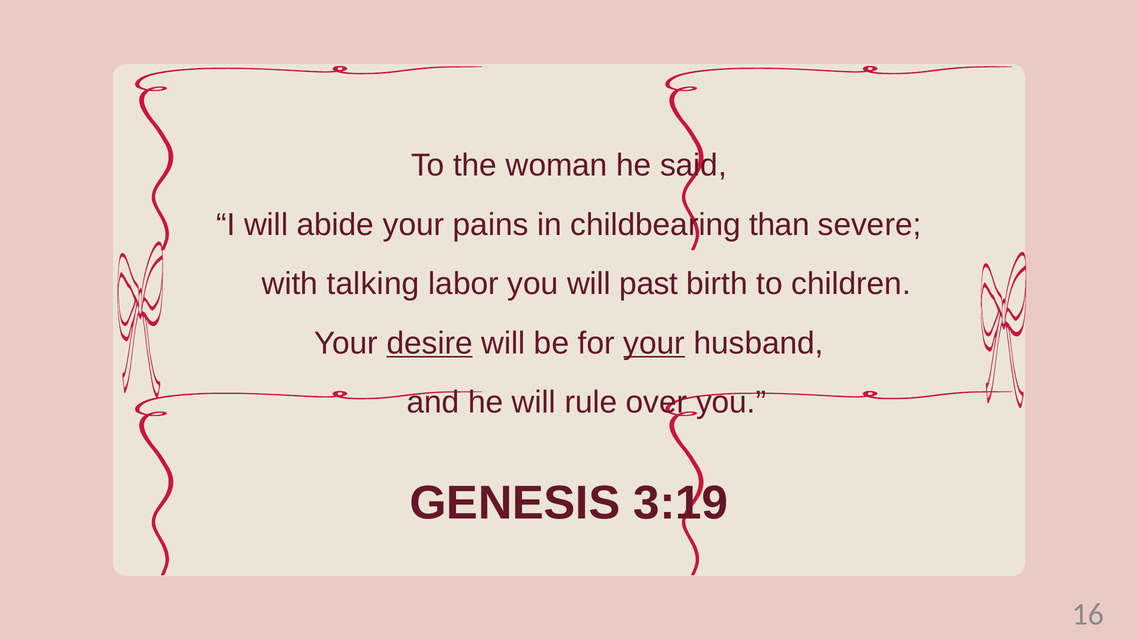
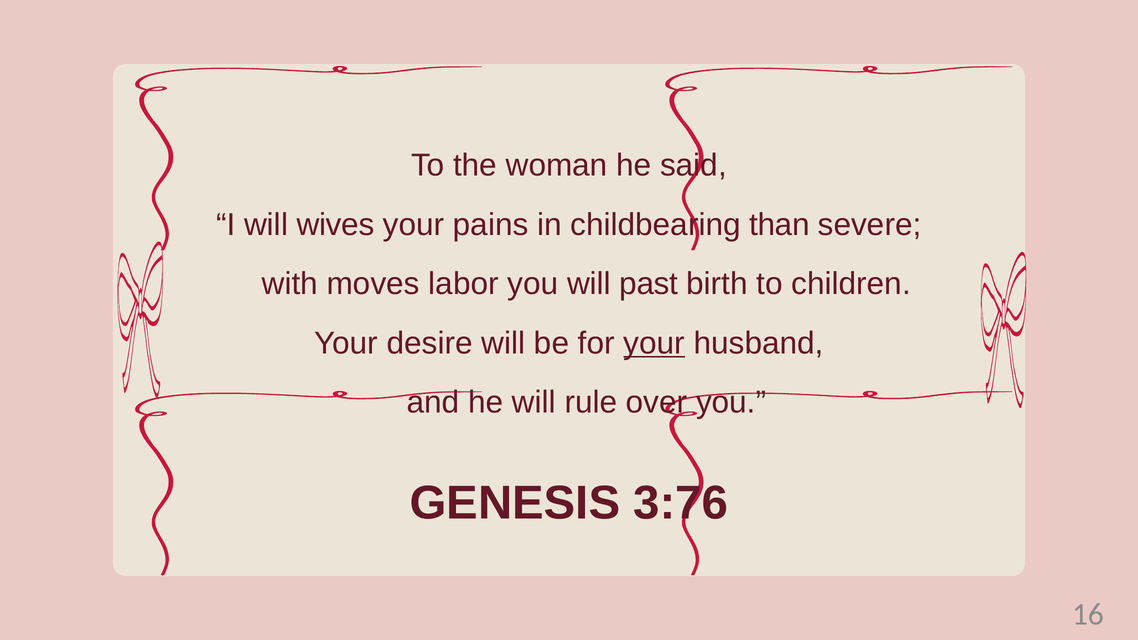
abide: abide -> wives (336, 225)
talking: talking -> moves (373, 284)
desire underline: present -> none (430, 343)
3:19: 3:19 -> 3:76 (681, 503)
